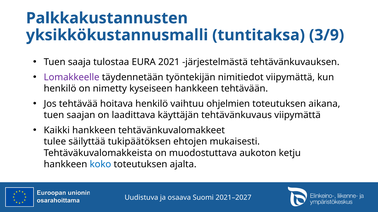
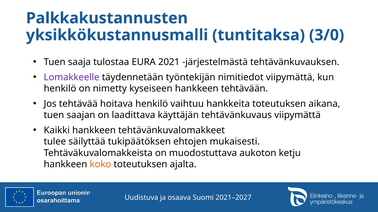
3/9: 3/9 -> 3/0 (327, 35)
ohjelmien: ohjelmien -> hankkeita (228, 104)
koko colour: blue -> orange (100, 165)
